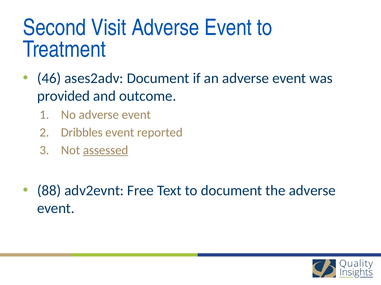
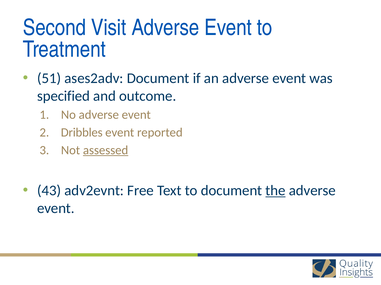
46: 46 -> 51 (49, 78)
provided: provided -> specified (64, 96)
88: 88 -> 43 (49, 191)
the underline: none -> present (276, 191)
